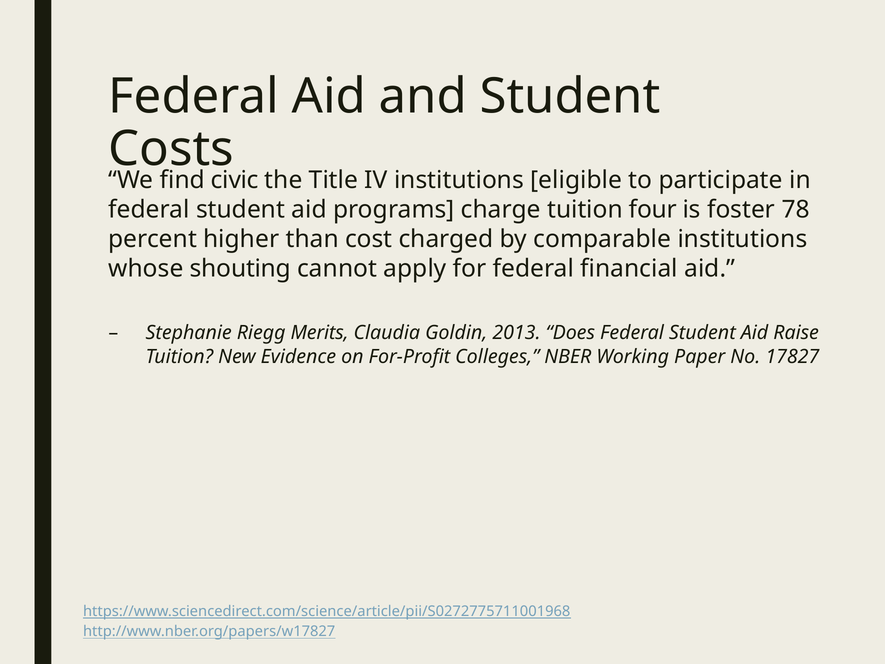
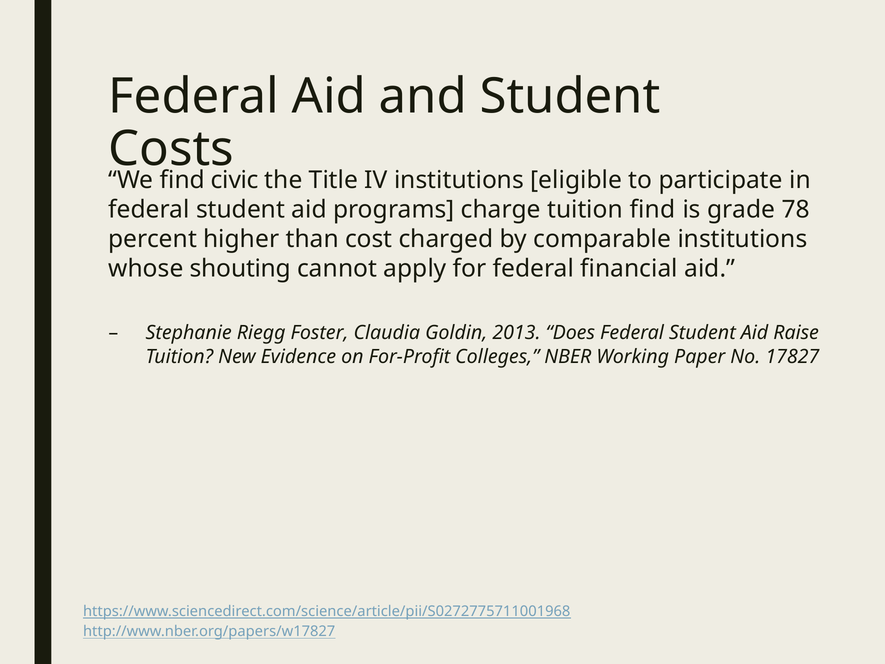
tuition four: four -> find (653, 209)
foster: foster -> grade (741, 209)
Merits: Merits -> Foster (320, 333)
